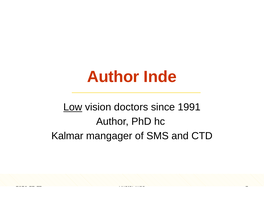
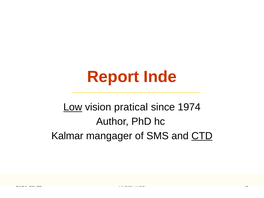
Author: Author -> Report (113, 77)
doctors: doctors -> pratical (131, 107)
1991: 1991 -> 1974 (189, 107)
CTD underline: none -> present (202, 136)
